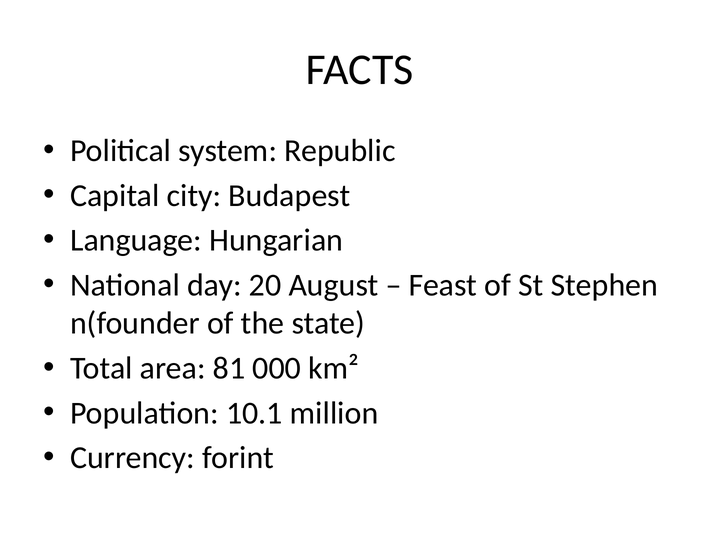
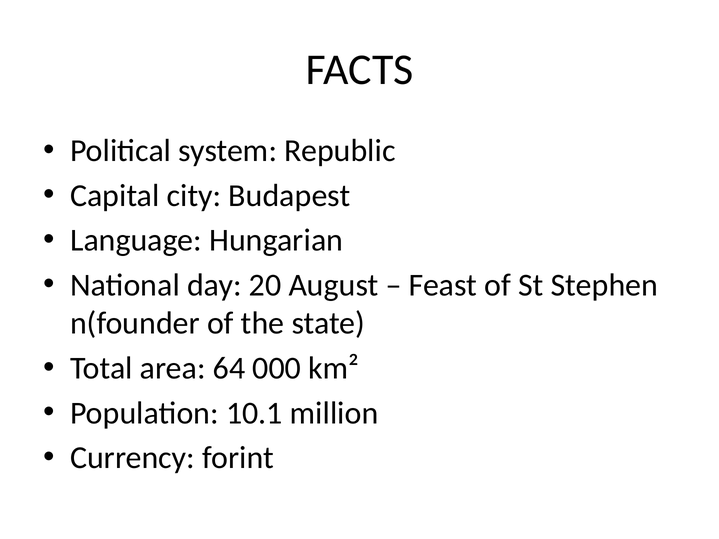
81: 81 -> 64 (229, 368)
